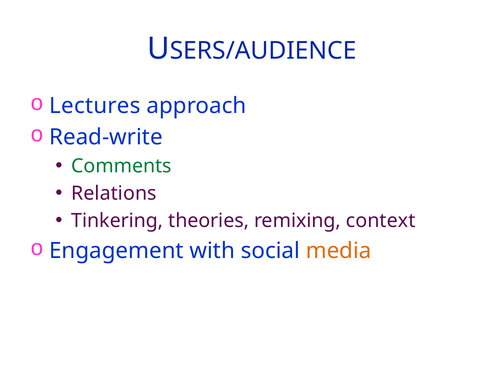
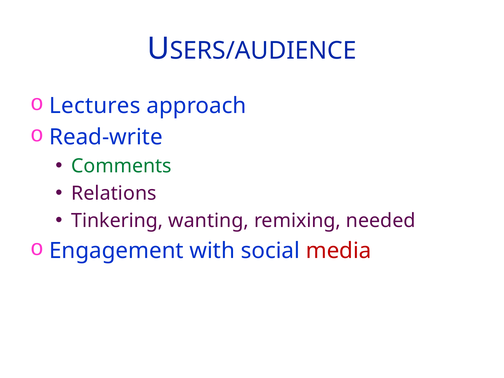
theories: theories -> wanting (209, 221)
context: context -> needed (381, 221)
media colour: orange -> red (339, 251)
